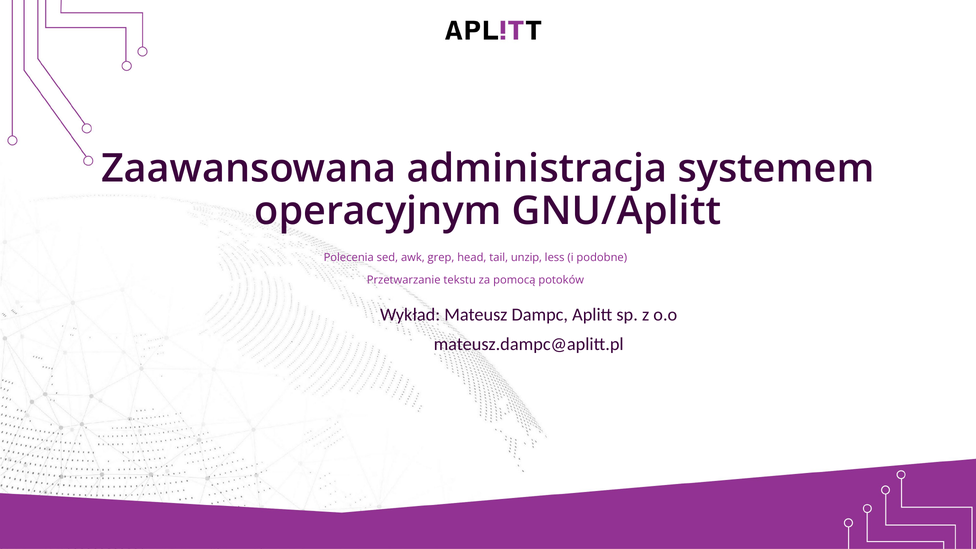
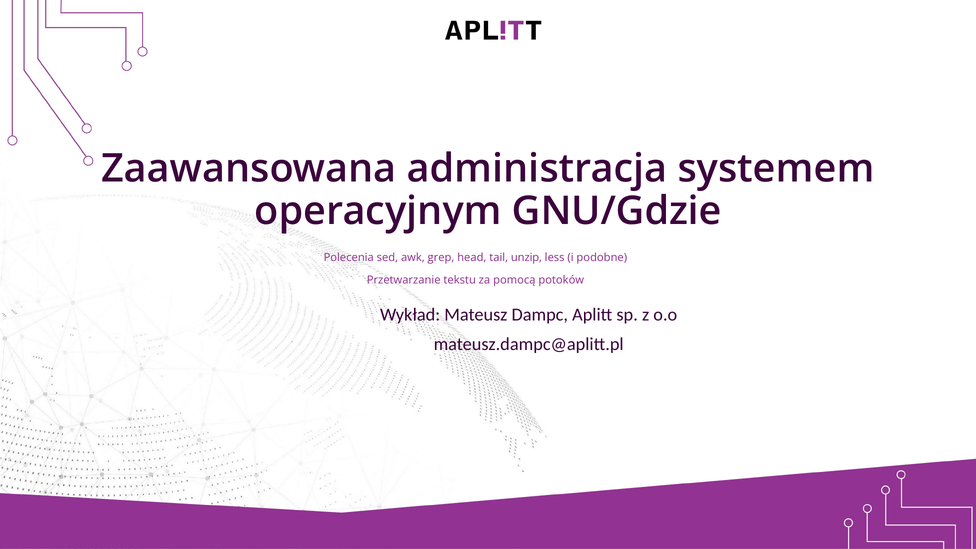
GNU/Aplitt: GNU/Aplitt -> GNU/Gdzie (617, 211)
